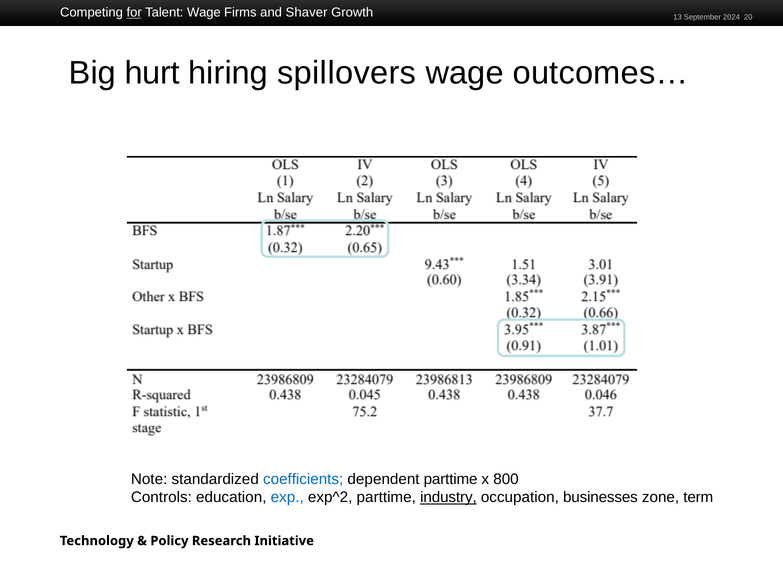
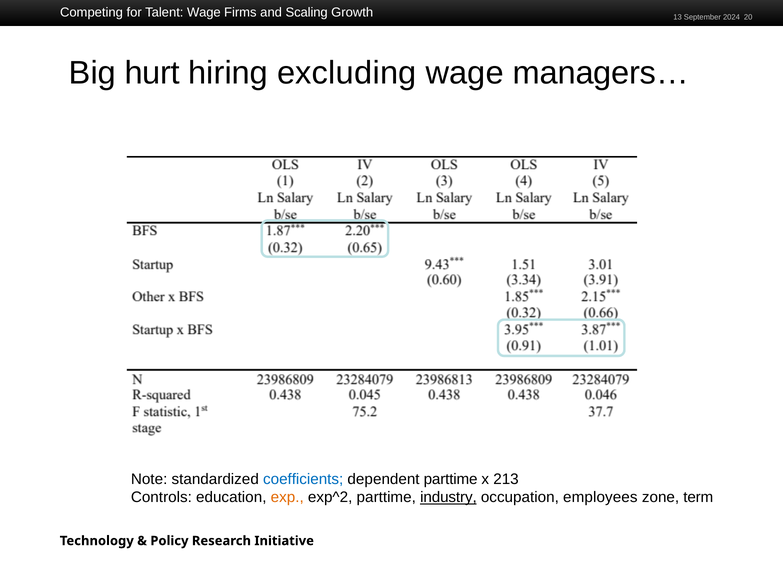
for underline: present -> none (134, 13)
Shaver: Shaver -> Scaling (307, 13)
spillovers: spillovers -> excluding (347, 73)
outcomes…: outcomes… -> managers… (601, 73)
800: 800 -> 213 (506, 479)
exp colour: blue -> orange (287, 498)
businesses: businesses -> employees (600, 498)
